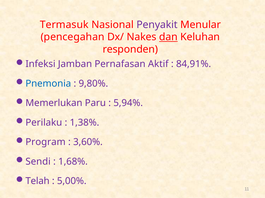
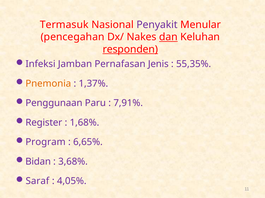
responden underline: none -> present (130, 50)
Aktif: Aktif -> Jenis (158, 64)
84,91%: 84,91% -> 55,35% (194, 64)
Pnemonia colour: blue -> orange (48, 84)
9,80%: 9,80% -> 1,37% (93, 84)
Memerlukan: Memerlukan -> Penggunaan (54, 103)
5,94%: 5,94% -> 7,91% (128, 103)
Perilaku: Perilaku -> Register (44, 123)
1,38%: 1,38% -> 1,68% (84, 123)
3,60%: 3,60% -> 6,65% (88, 143)
Sendi: Sendi -> Bidan (38, 162)
1,68%: 1,68% -> 3,68% (73, 162)
Telah: Telah -> Saraf (37, 182)
5,00%: 5,00% -> 4,05% (72, 182)
